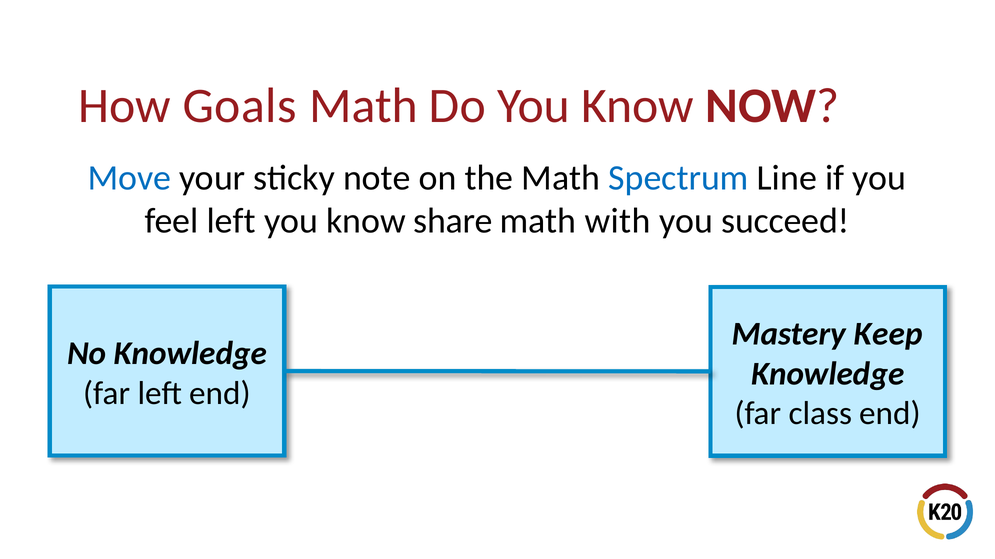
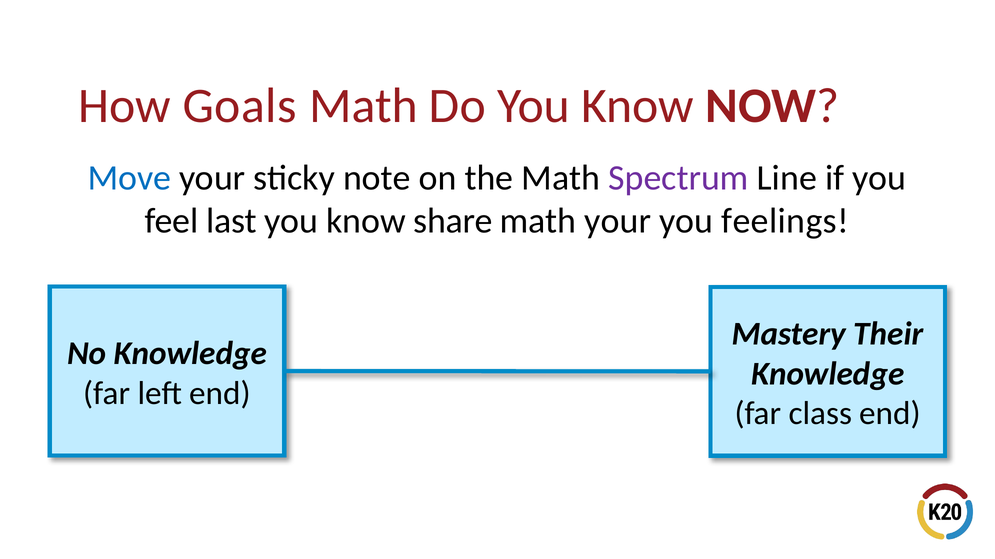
Spectrum colour: blue -> purple (678, 178)
feel left: left -> last (232, 221)
math with: with -> your (618, 221)
succeed: succeed -> feelings (785, 221)
Keep: Keep -> Their (888, 334)
